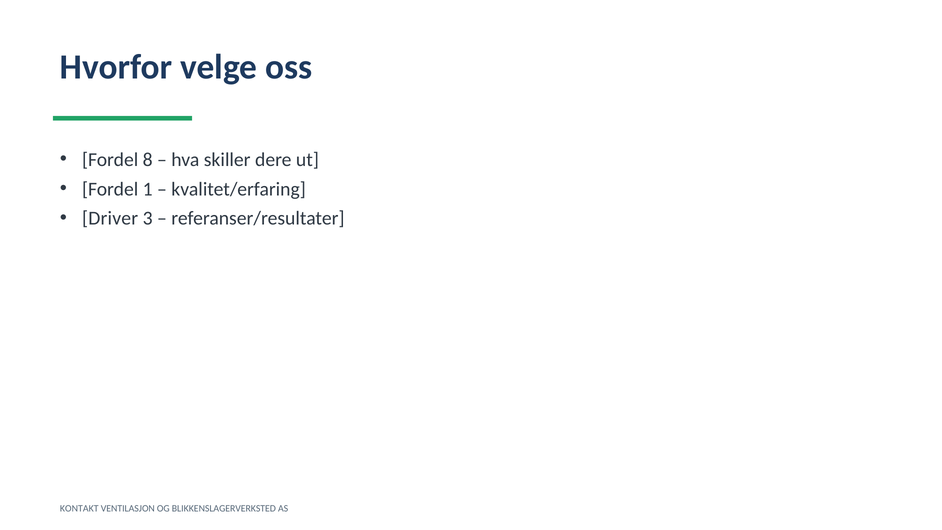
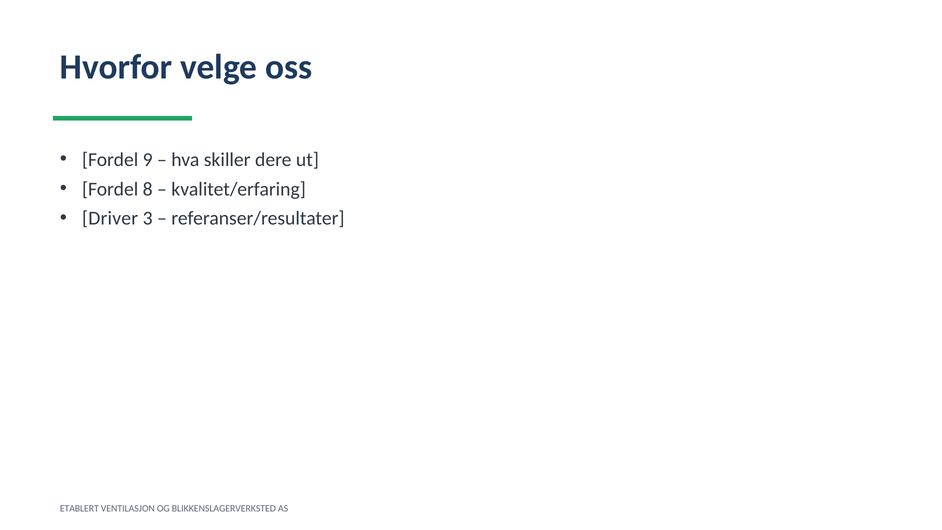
8: 8 -> 9 (148, 160)
1: 1 -> 8 (148, 189)
KONTAKT: KONTAKT -> ETABLERT (79, 508)
